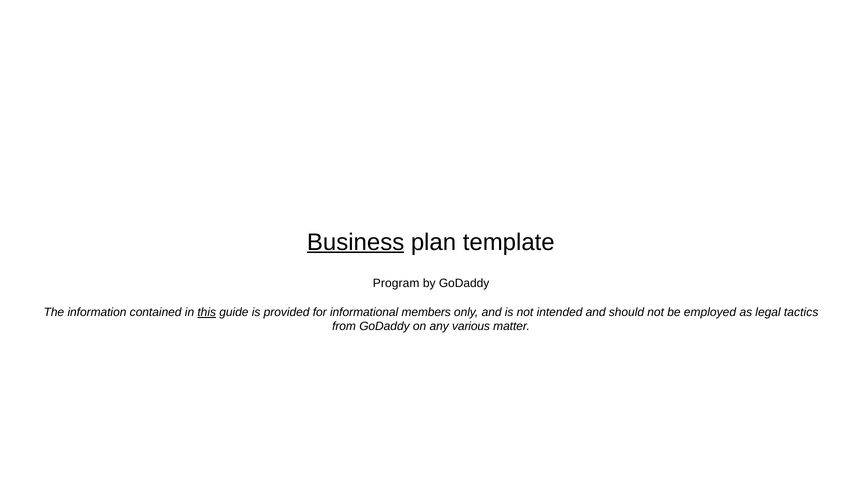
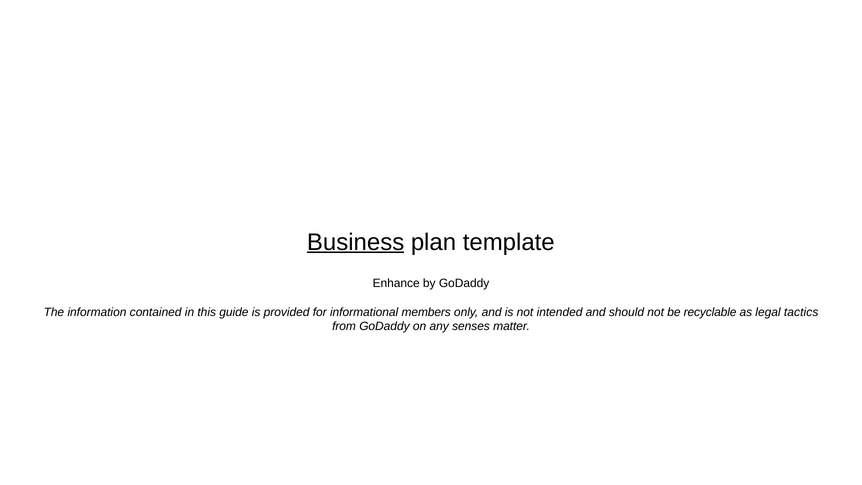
Program: Program -> Enhance (396, 283)
this underline: present -> none (207, 312)
employed: employed -> recyclable (710, 312)
various: various -> senses (471, 326)
